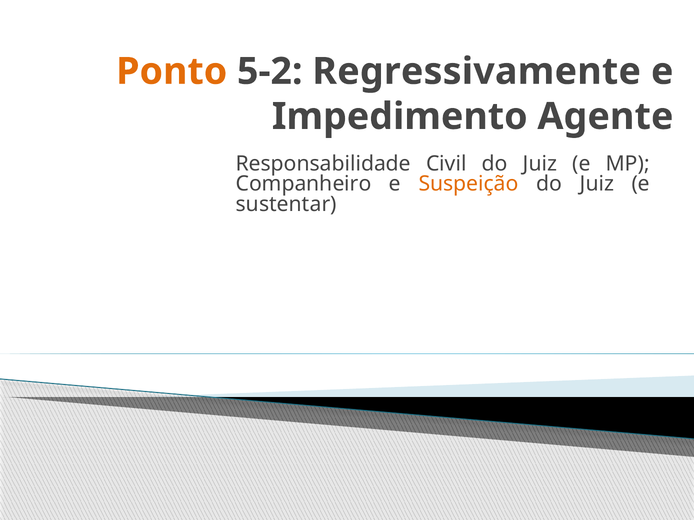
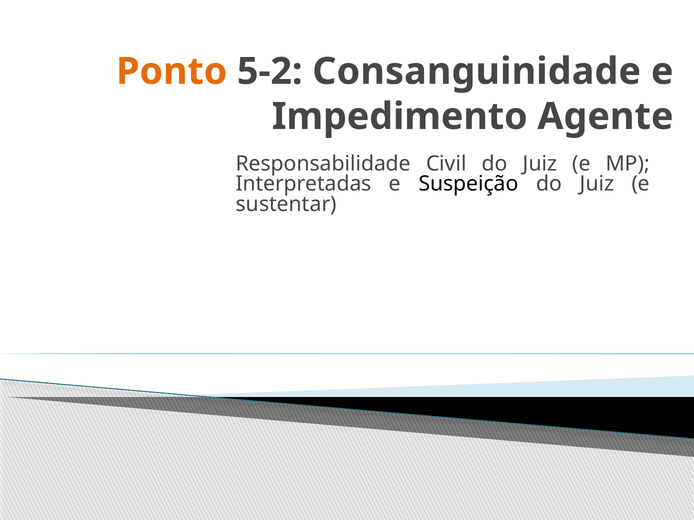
Regressivamente: Regressivamente -> Consanguinidade (477, 72)
Companheiro: Companheiro -> Interpretadas (304, 184)
Suspeição colour: orange -> black (469, 184)
